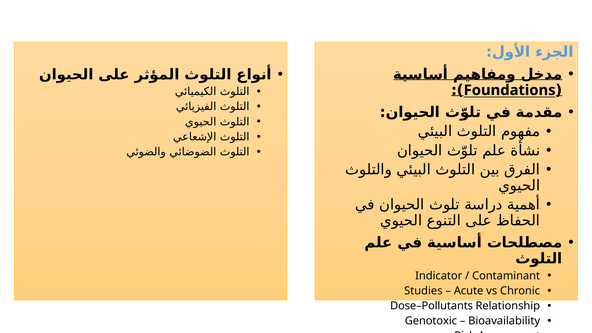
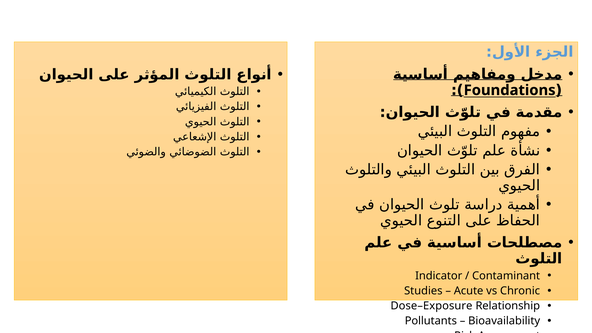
Dose–Pollutants: Dose–Pollutants -> Dose–Exposure (431, 306)
Genotoxic: Genotoxic -> Pollutants (431, 321)
